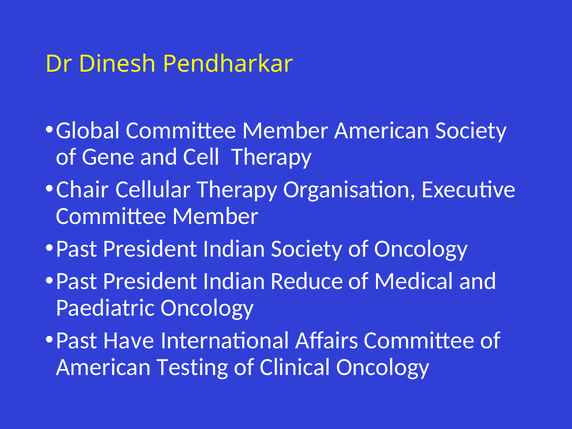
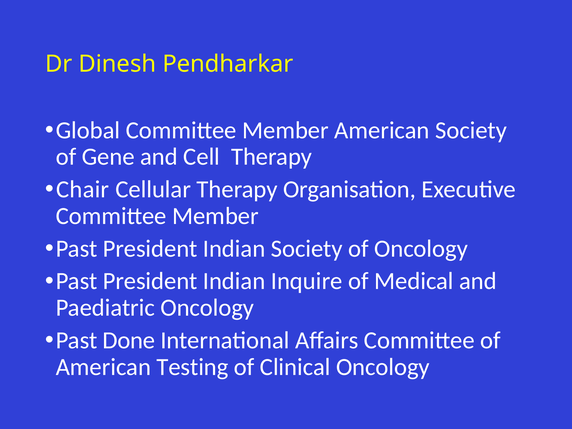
Reduce: Reduce -> Inquire (307, 281)
Have: Have -> Done (129, 340)
